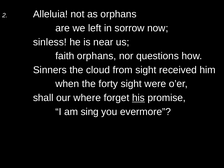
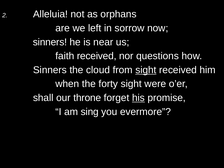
sinless: sinless -> sinners (50, 42)
faith orphans: orphans -> received (97, 56)
sight underline: none -> present (146, 70)
where: where -> throne (87, 98)
